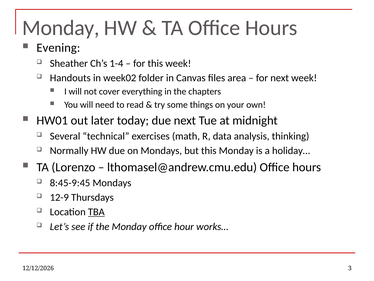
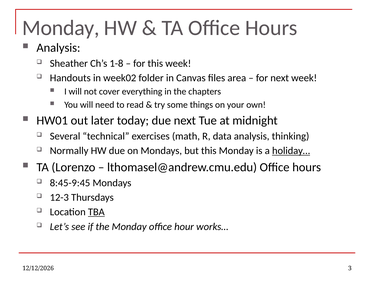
Evening: Evening -> Analysis (58, 48)
1-4: 1-4 -> 1-8 (116, 63)
holiday… underline: none -> present (291, 151)
12-9: 12-9 -> 12-3 (59, 197)
